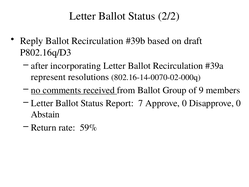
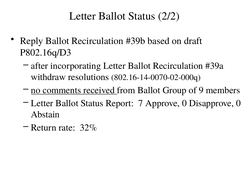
represent: represent -> withdraw (48, 77)
59%: 59% -> 32% (88, 127)
